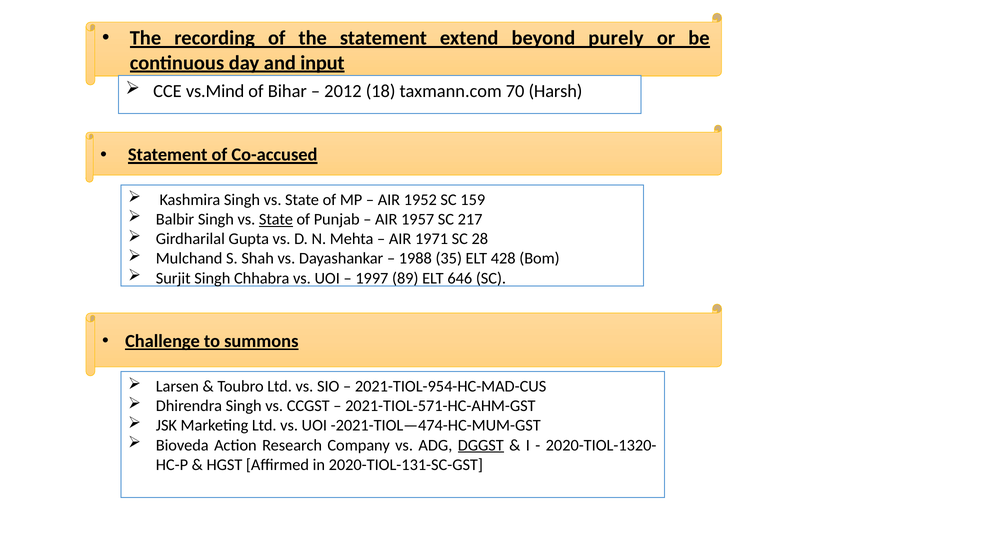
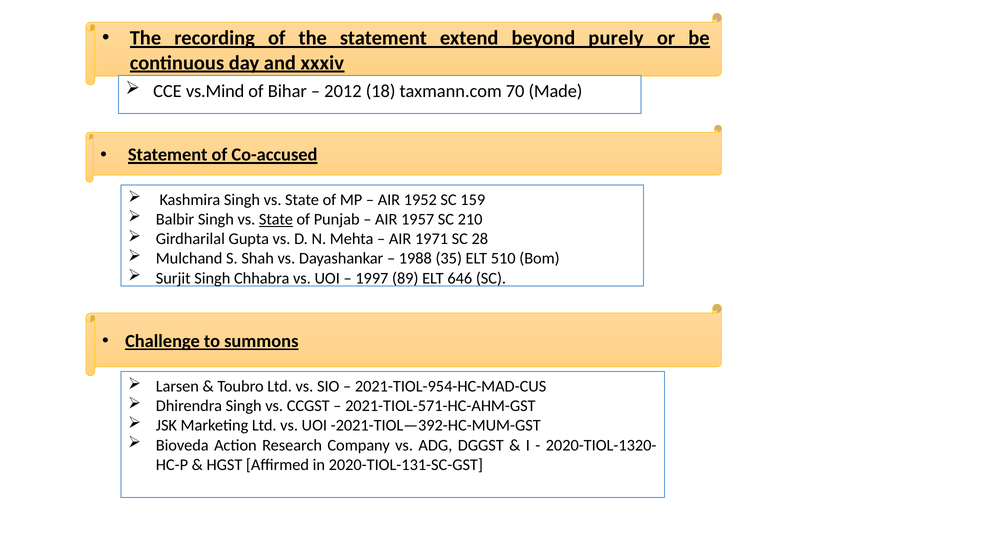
input: input -> xxxiv (322, 63)
Harsh: Harsh -> Made (555, 91)
217: 217 -> 210 (470, 219)
428: 428 -> 510 (503, 259)
-2021-TIOL—474-HC-MUM-GST: -2021-TIOL—474-HC-MUM-GST -> -2021-TIOL—392-HC-MUM-GST (436, 426)
DGGST underline: present -> none (481, 445)
